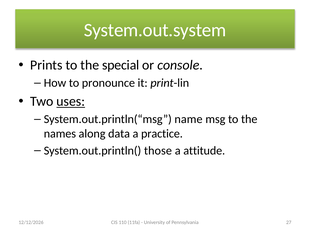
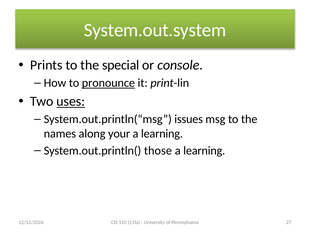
pronounce underline: none -> present (108, 83)
name: name -> issues (189, 119)
data: data -> your (119, 133)
practice: practice -> learning (162, 133)
attitude: attitude -> learning (204, 150)
